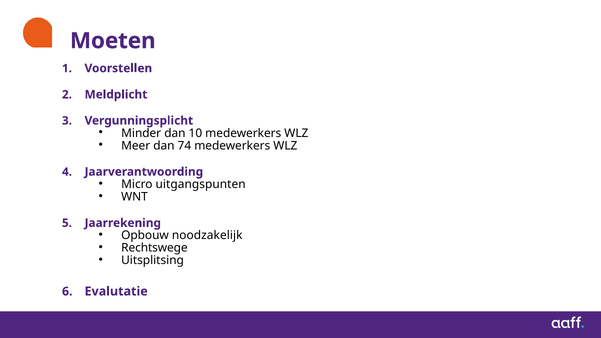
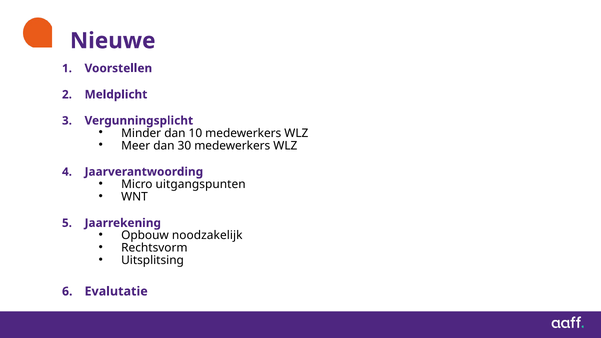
Moeten: Moeten -> Nieuwe (113, 41)
74: 74 -> 30 (184, 146)
Rechtswege: Rechtswege -> Rechtsvorm (154, 248)
